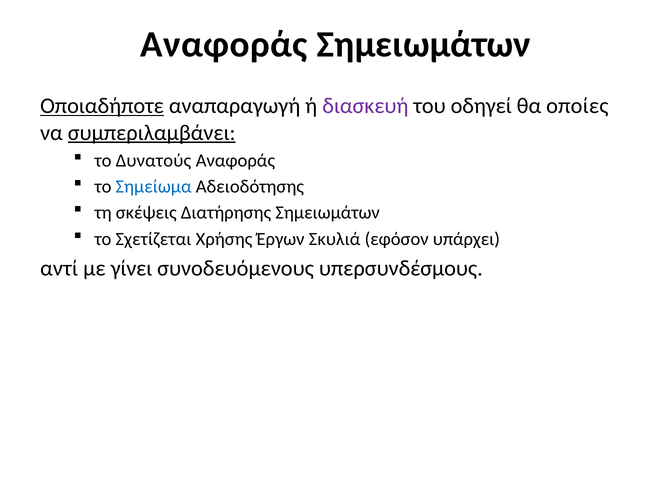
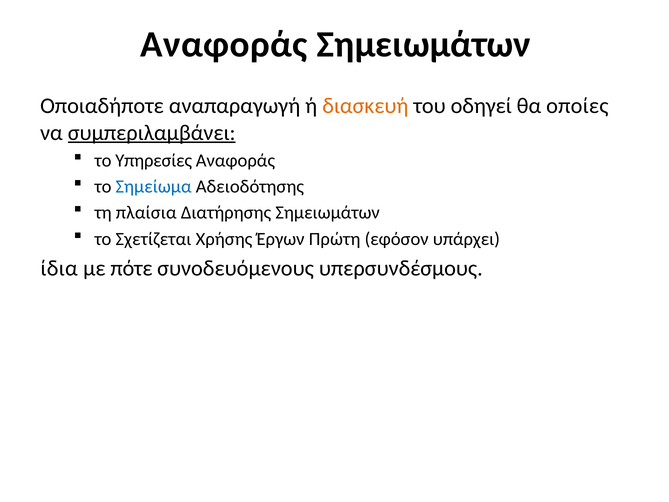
Οποιαδήποτε underline: present -> none (102, 106)
διασκευή colour: purple -> orange (365, 106)
Δυνατούς: Δυνατούς -> Υπηρεσίες (154, 161)
σκέψεις: σκέψεις -> πλαίσια (146, 213)
Σκυλιά: Σκυλιά -> Πρώτη (335, 239)
αντί: αντί -> ίδια (59, 268)
γίνει: γίνει -> πότε (132, 268)
